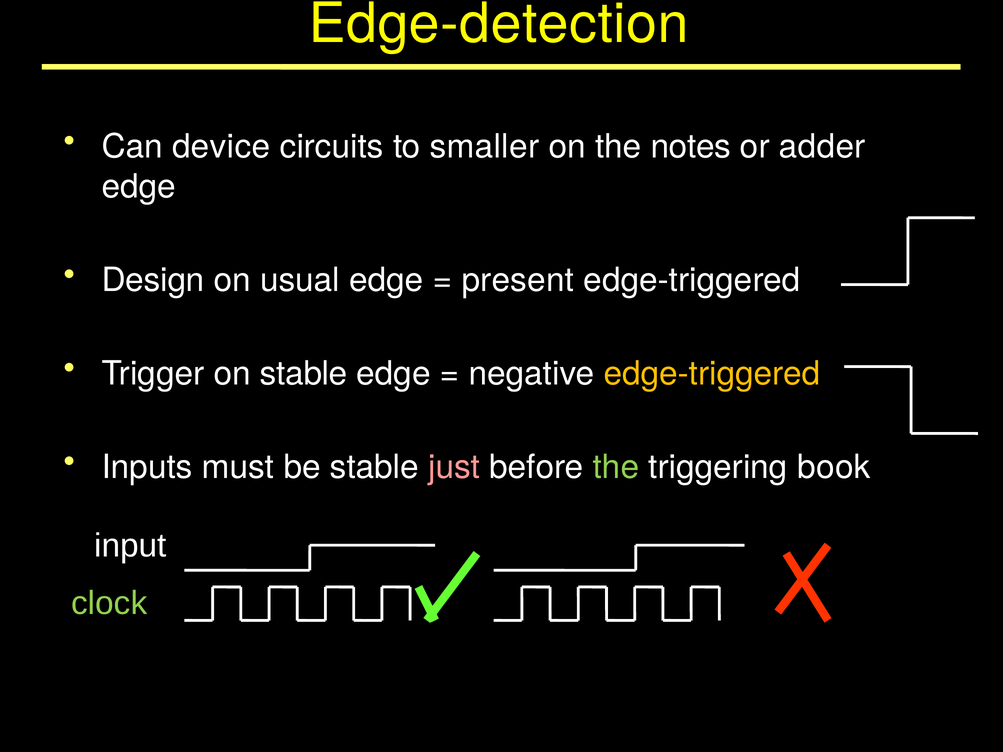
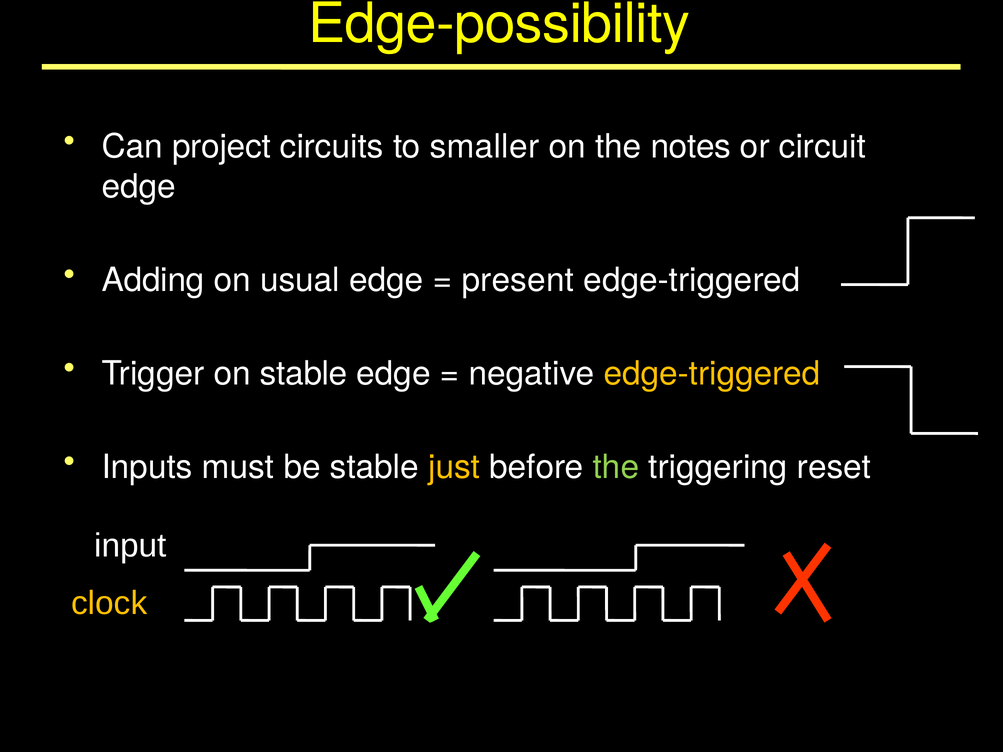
Edge-detection: Edge-detection -> Edge-possibility (499, 24)
device: device -> project (221, 147)
adder: adder -> circuit (822, 147)
Design: Design -> Adding (153, 280)
just colour: pink -> yellow (454, 467)
book: book -> reset (834, 467)
clock colour: light green -> yellow (109, 603)
